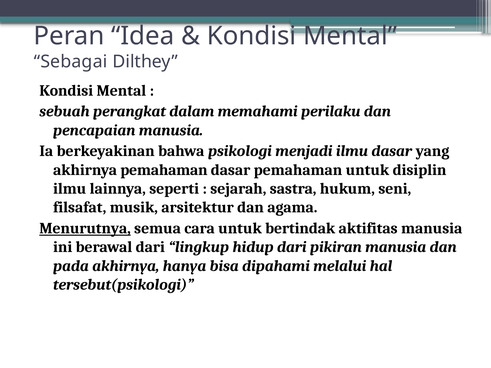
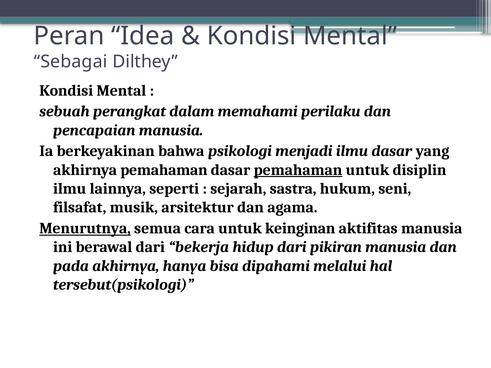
pemahaman underline: none -> present (298, 170)
bertindak: bertindak -> keinginan (300, 228)
lingkup: lingkup -> bekerja (199, 247)
